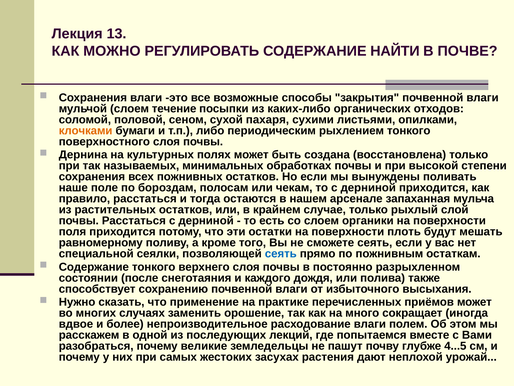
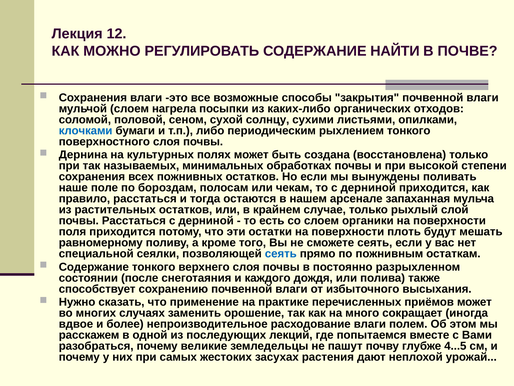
13: 13 -> 12 (117, 34)
течение: течение -> нагрела (174, 108)
пахаря: пахаря -> солнцу (268, 119)
клочками colour: orange -> blue (86, 130)
